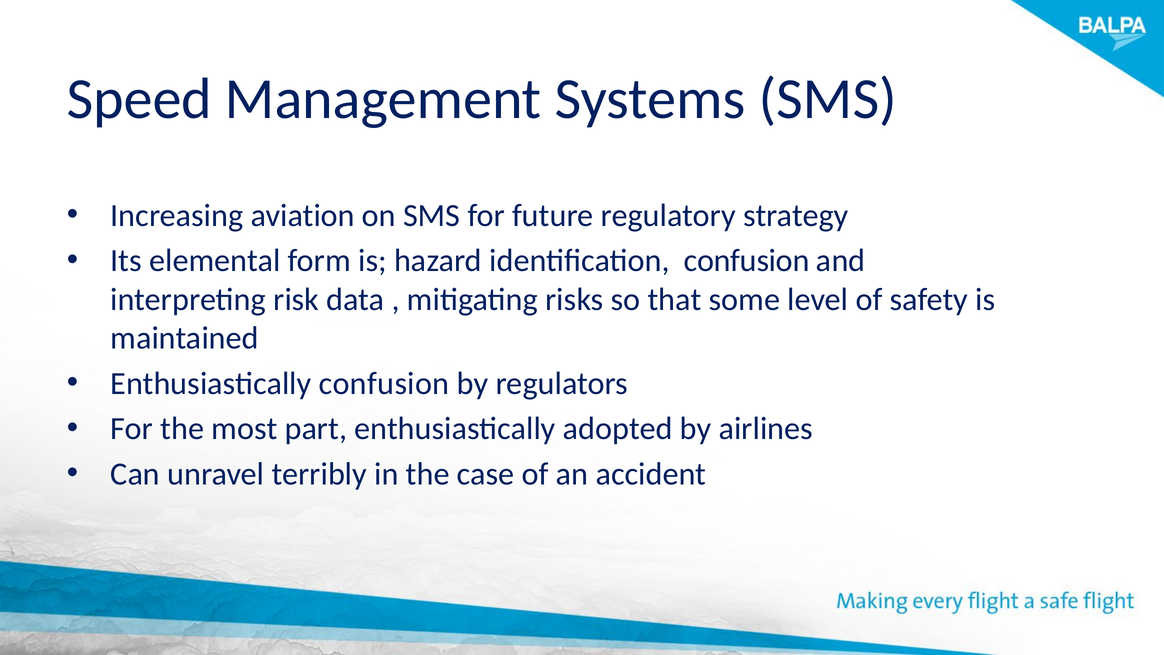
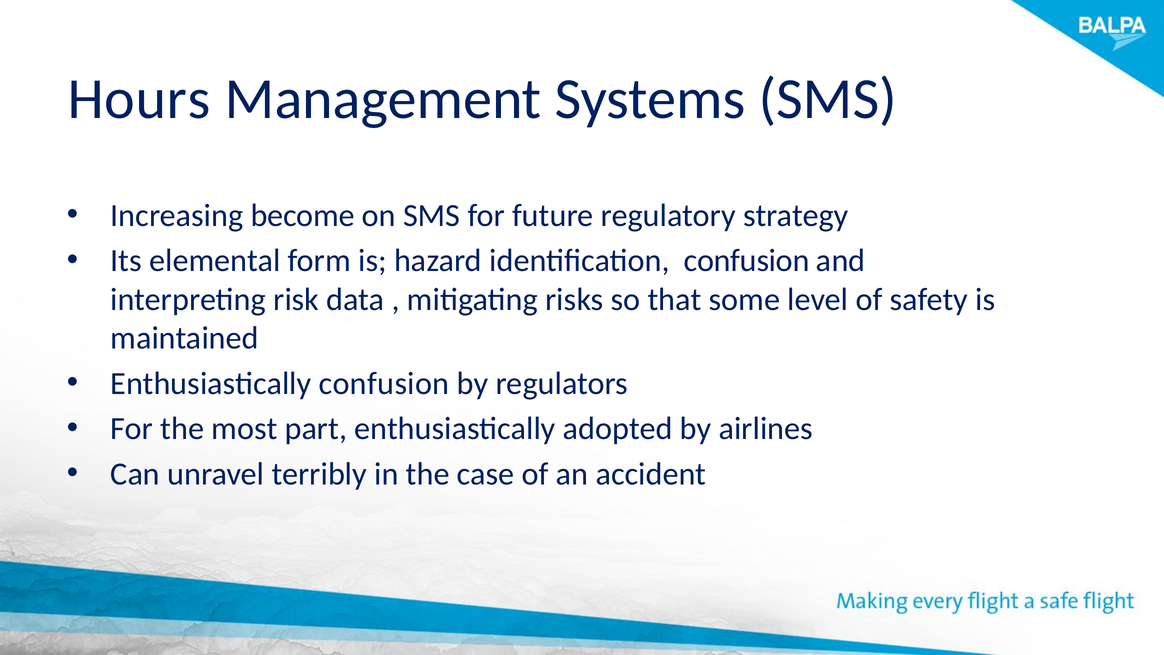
Speed: Speed -> Hours (139, 99)
aviation: aviation -> become (303, 215)
